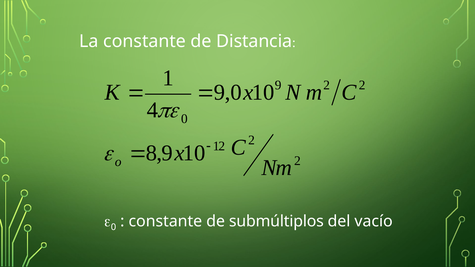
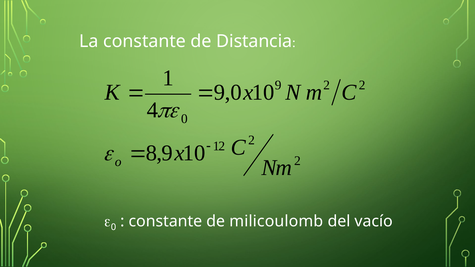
submúltiplos: submúltiplos -> milicoulomb (276, 221)
